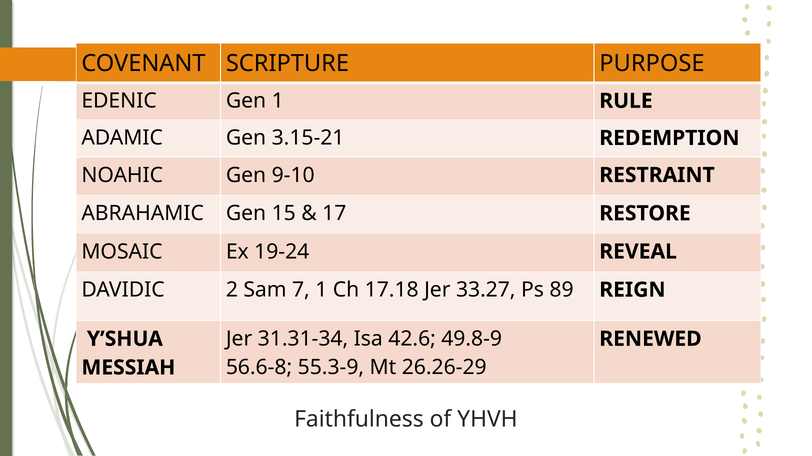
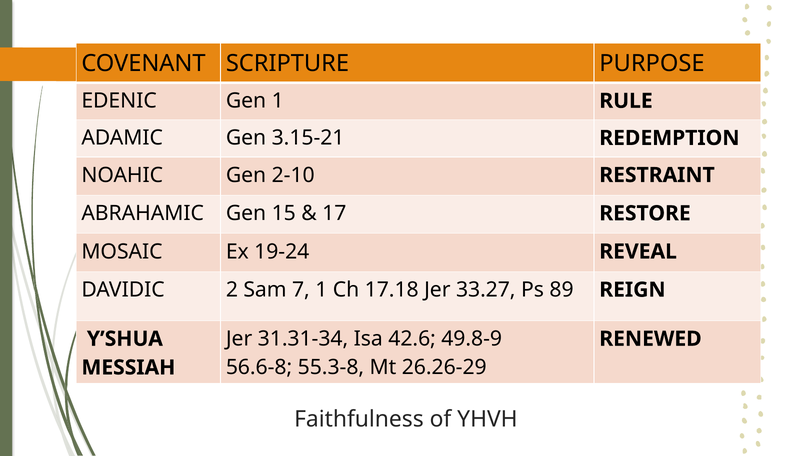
9-10: 9-10 -> 2-10 (293, 175)
55.3-9: 55.3-9 -> 55.3-8 (331, 368)
